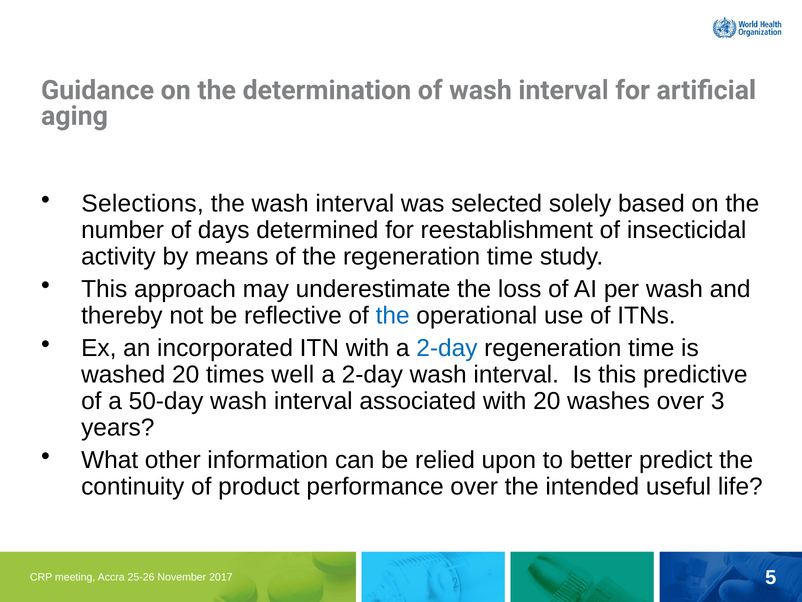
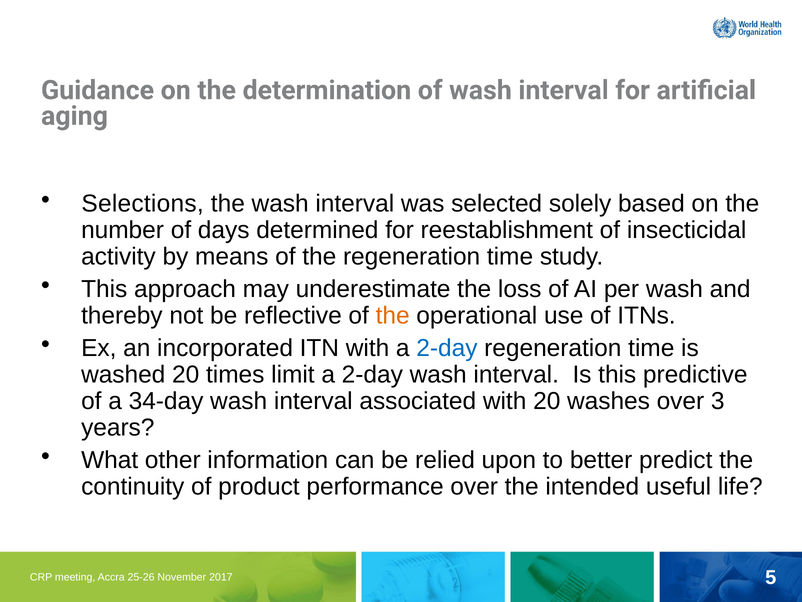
the colour: blue -> orange (393, 315)
well: well -> limit (293, 374)
50-day: 50-day -> 34-day (166, 401)
